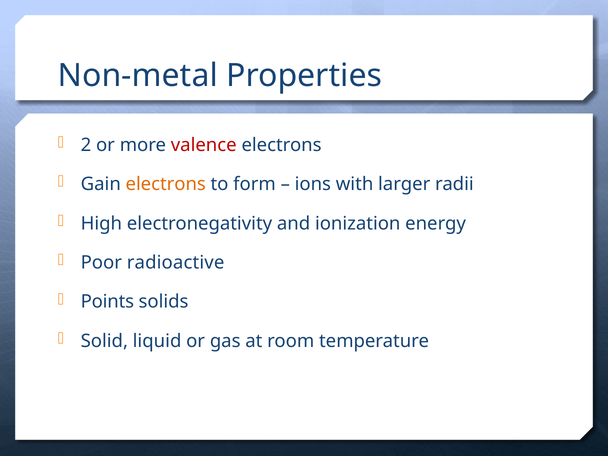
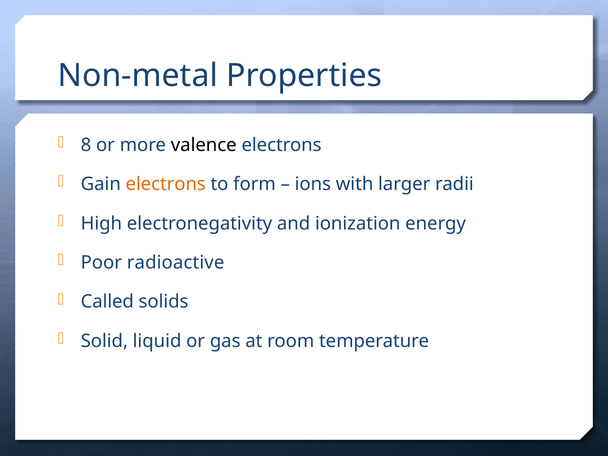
2: 2 -> 8 (86, 145)
valence colour: red -> black (204, 145)
Points: Points -> Called (107, 302)
